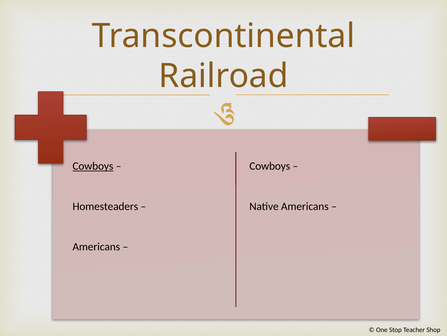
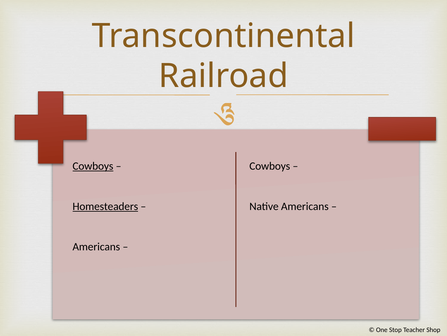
Homesteaders underline: none -> present (105, 206)
